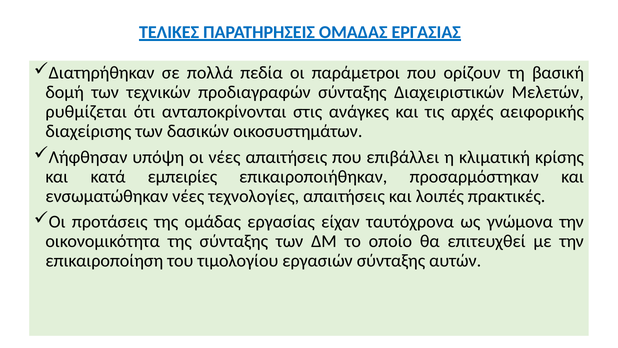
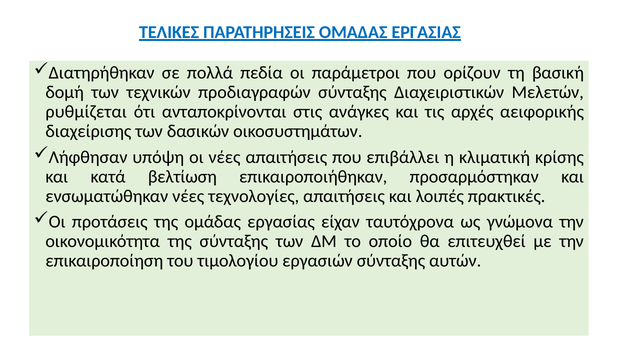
εμπειρίες: εμπειρίες -> βελτίωση (182, 176)
